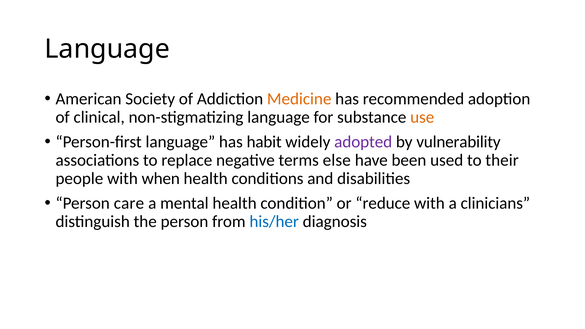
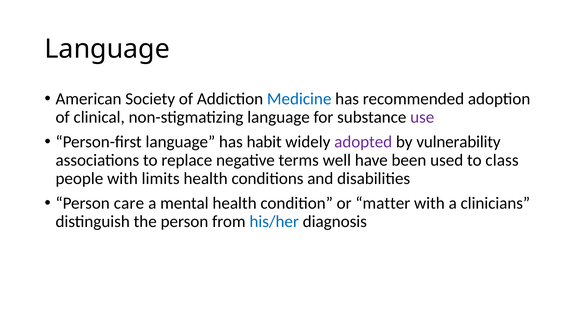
Medicine colour: orange -> blue (299, 99)
use colour: orange -> purple (422, 117)
else: else -> well (337, 160)
their: their -> class (502, 160)
when: when -> limits (161, 179)
reduce: reduce -> matter (383, 203)
